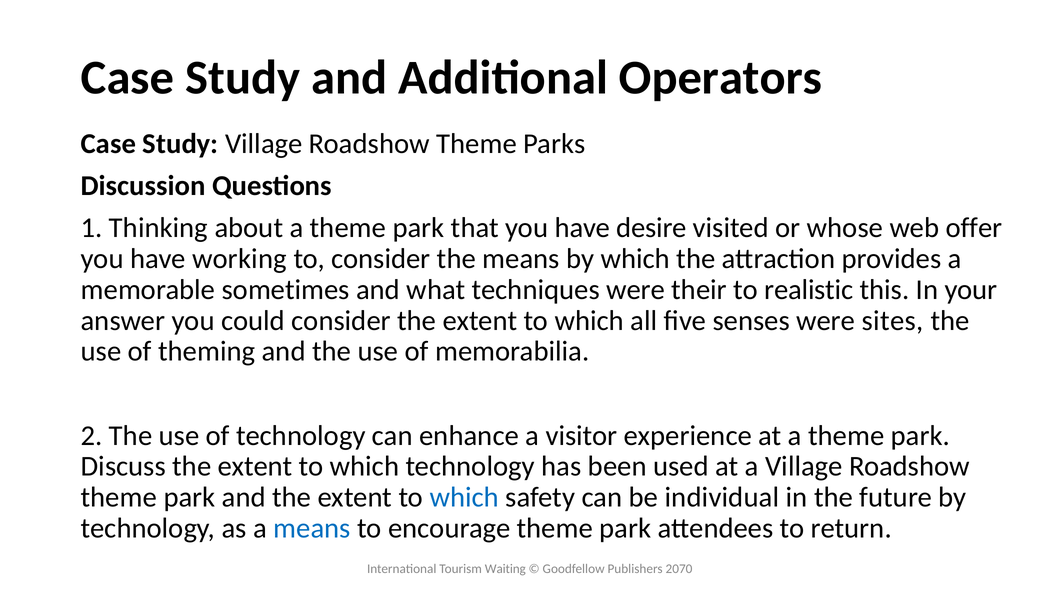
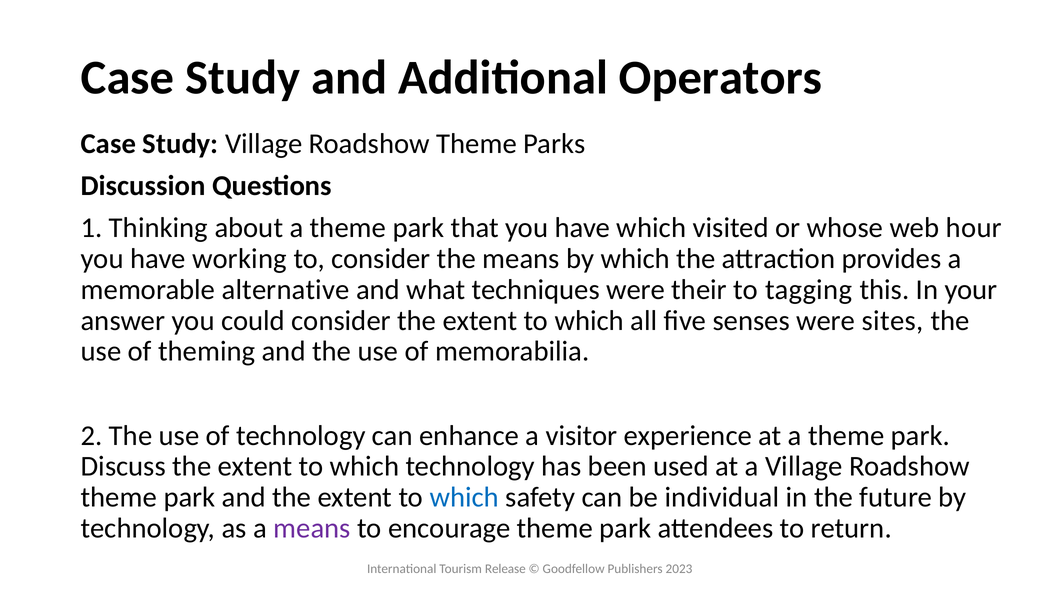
have desire: desire -> which (651, 228)
offer: offer -> hour (974, 228)
sometimes: sometimes -> alternative (286, 290)
realistic: realistic -> tagging (809, 290)
means colour: blue -> purple (312, 529)
Waiting: Waiting -> Release (505, 569)
2070: 2070 -> 2023 (679, 569)
